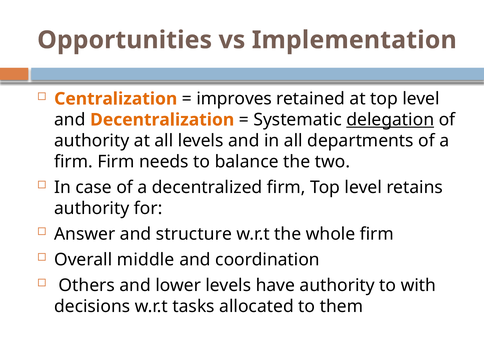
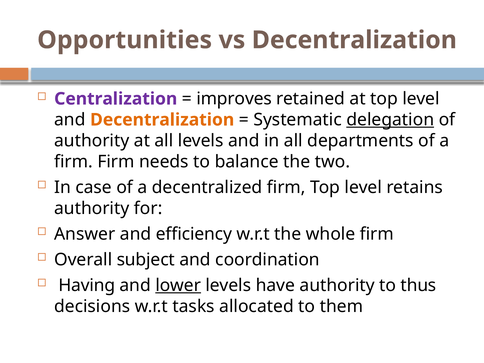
vs Implementation: Implementation -> Decentralization (354, 40)
Centralization colour: orange -> purple (116, 99)
structure: structure -> efficiency (194, 234)
middle: middle -> subject (146, 260)
Others: Others -> Having (87, 285)
lower underline: none -> present (178, 285)
with: with -> thus (418, 285)
